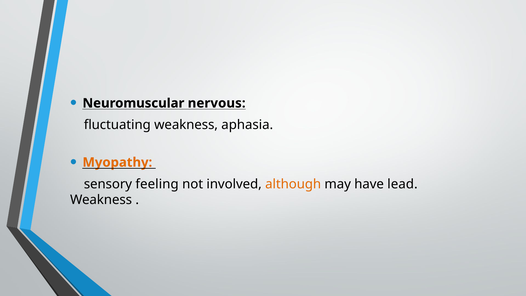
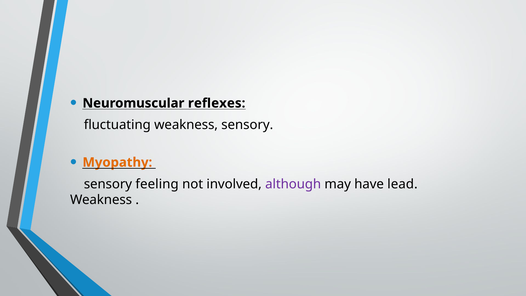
nervous: nervous -> reflexes (217, 103)
weakness aphasia: aphasia -> sensory (247, 125)
although colour: orange -> purple (293, 184)
